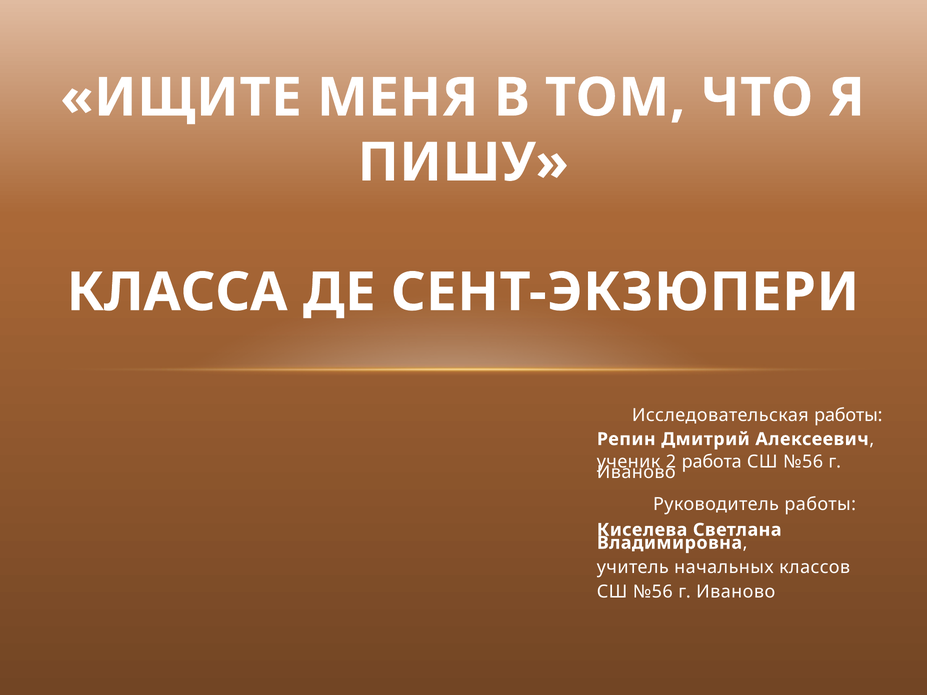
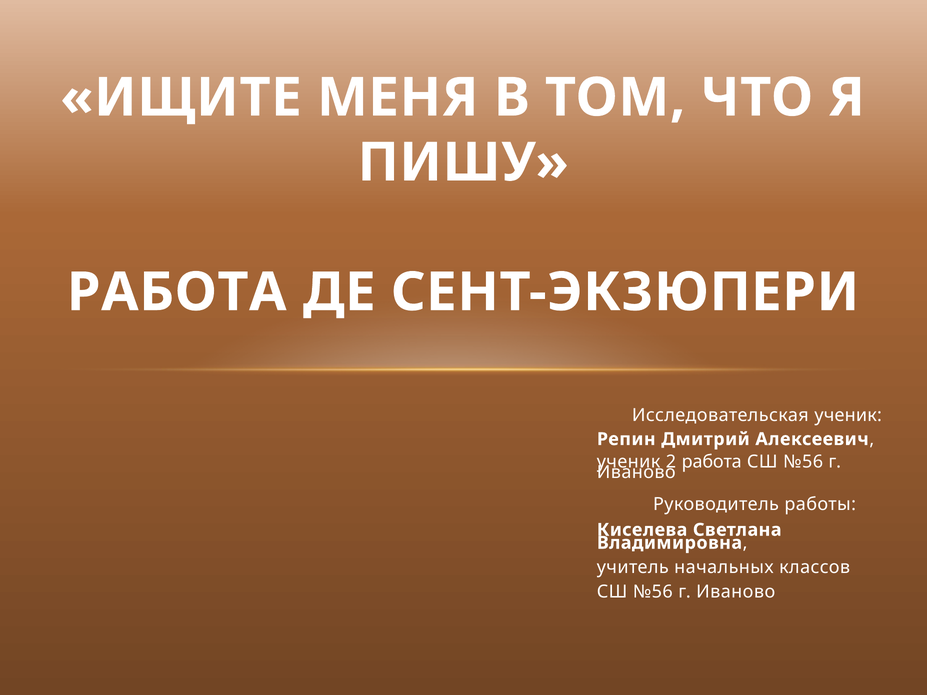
КЛАССА: КЛАССА -> РАБОТА (177, 292)
Исследовательская работы: работы -> ученик (848, 415)
